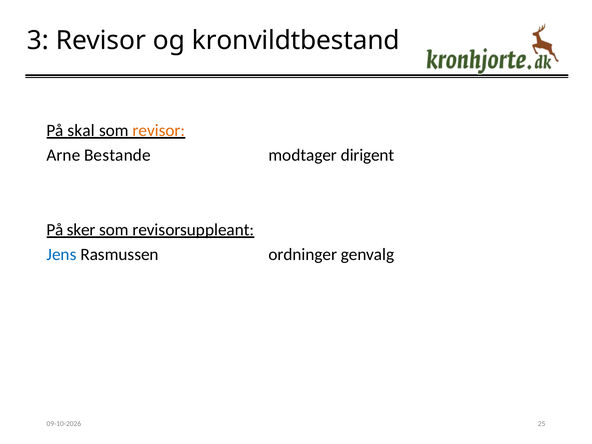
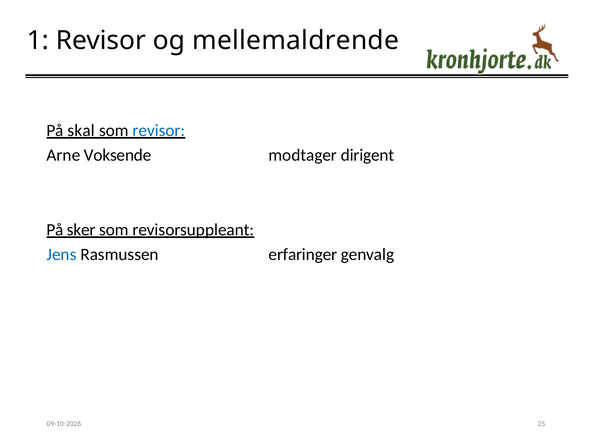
3: 3 -> 1 (38, 41)
kronvildtbestand: kronvildtbestand -> mellemaldrende (296, 41)
revisor colour: orange -> blue (159, 130)
Bestande: Bestande -> Voksende (118, 155)
ordninger: ordninger -> erfaringer (303, 254)
